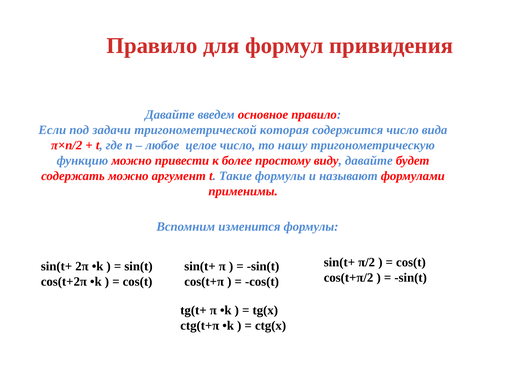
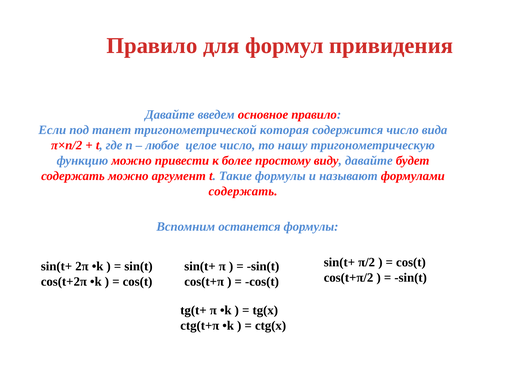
задачи: задачи -> танет (112, 130)
применимы: применимы -> содержать (243, 191)
изменится: изменится -> останется (249, 226)
